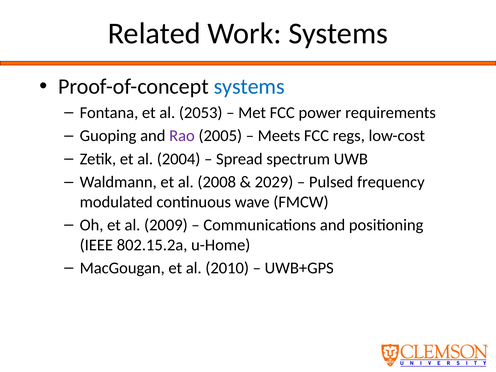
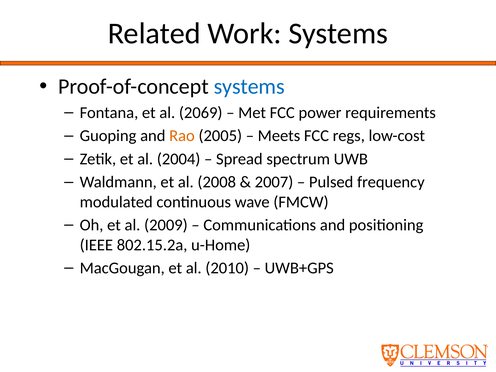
2053: 2053 -> 2069 (201, 113)
Rao colour: purple -> orange (182, 136)
2029: 2029 -> 2007 (274, 182)
